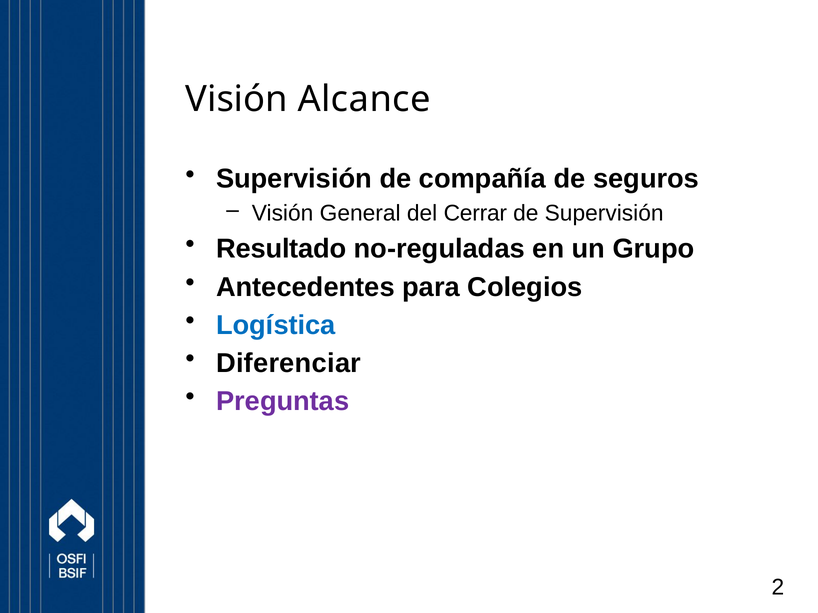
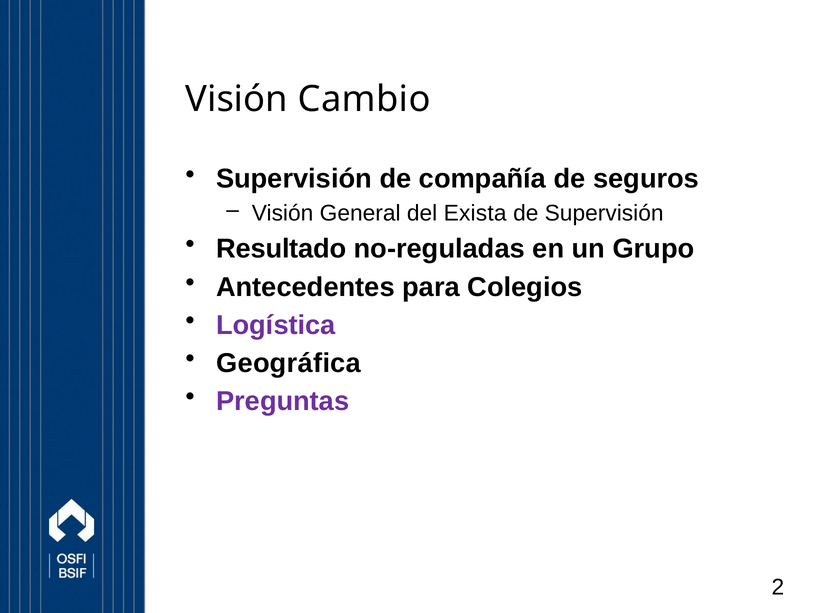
Alcance: Alcance -> Cambio (364, 99)
Cerrar: Cerrar -> Exista (475, 213)
Logística colour: blue -> purple (276, 325)
Diferenciar: Diferenciar -> Geográfica (289, 364)
